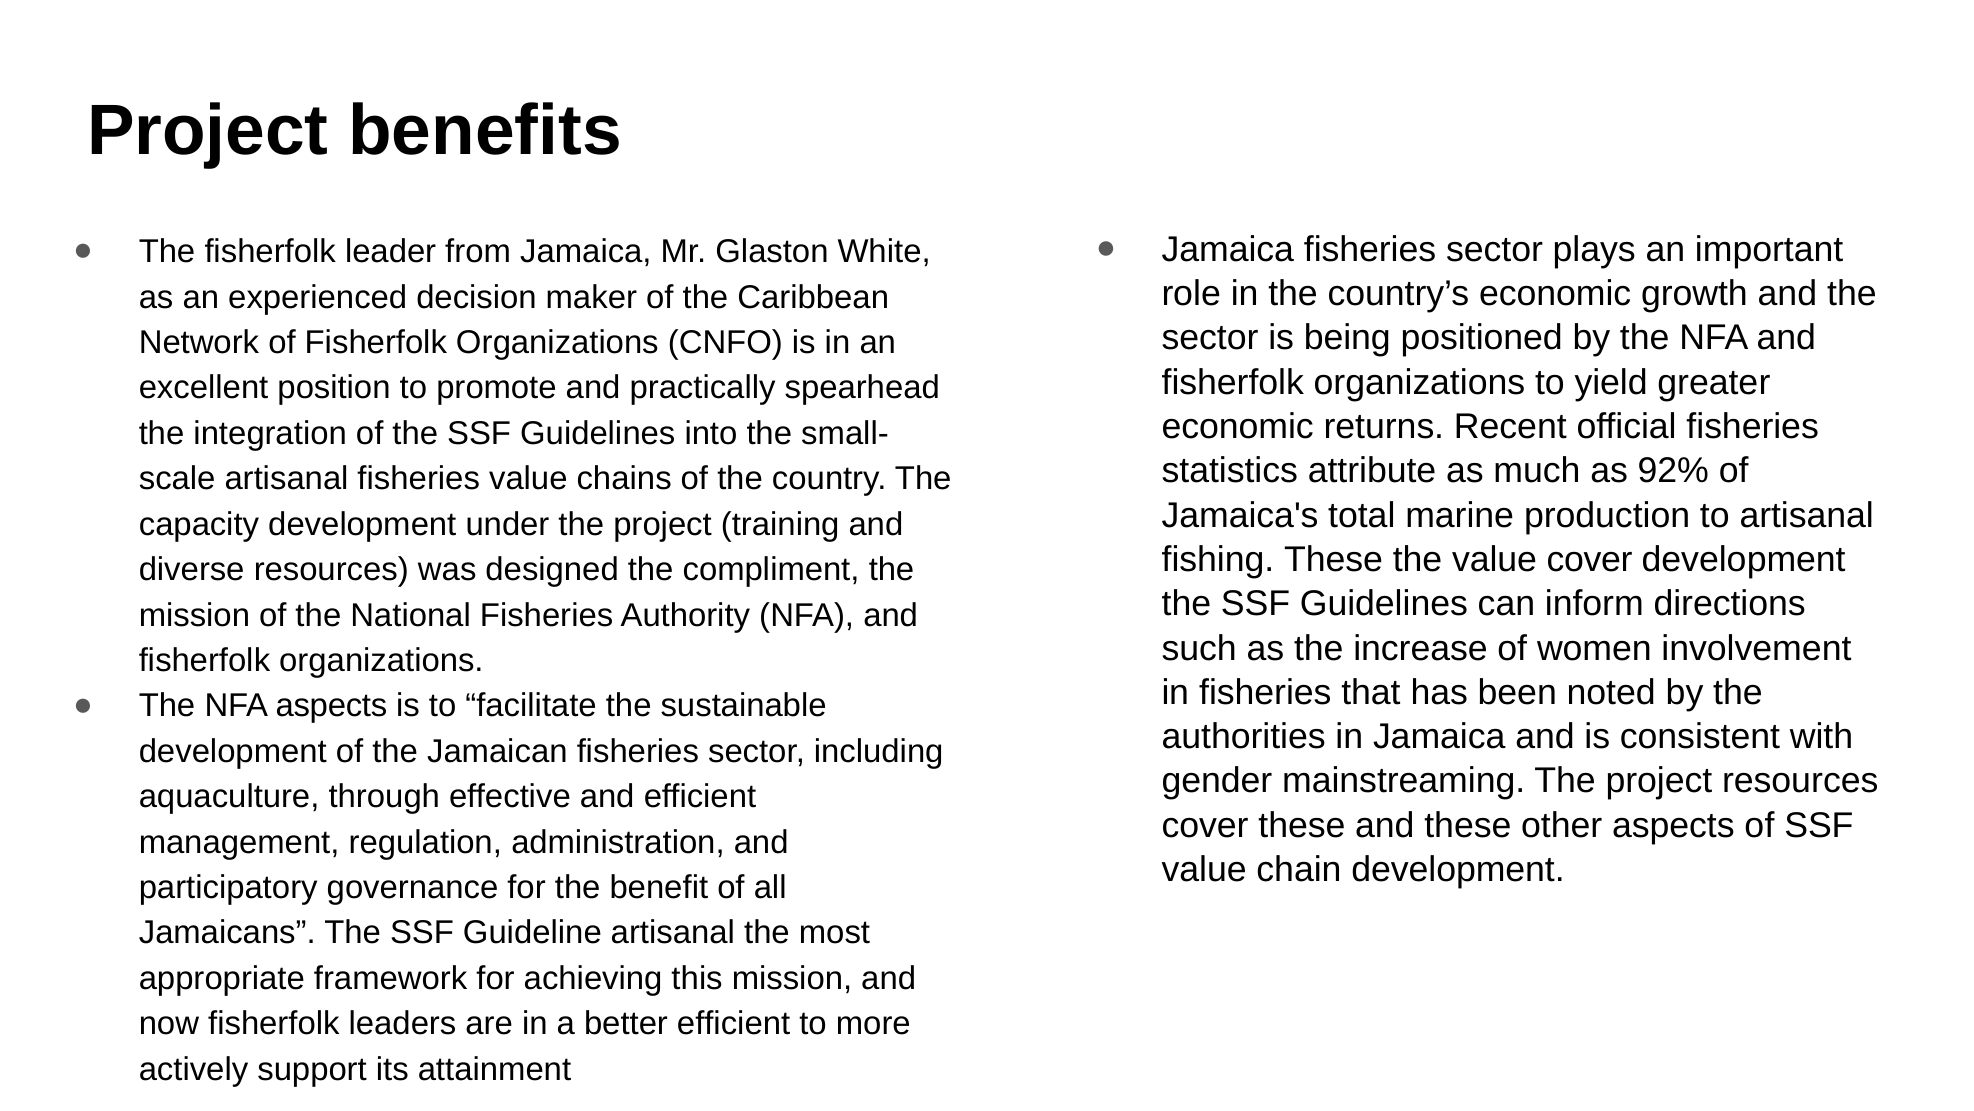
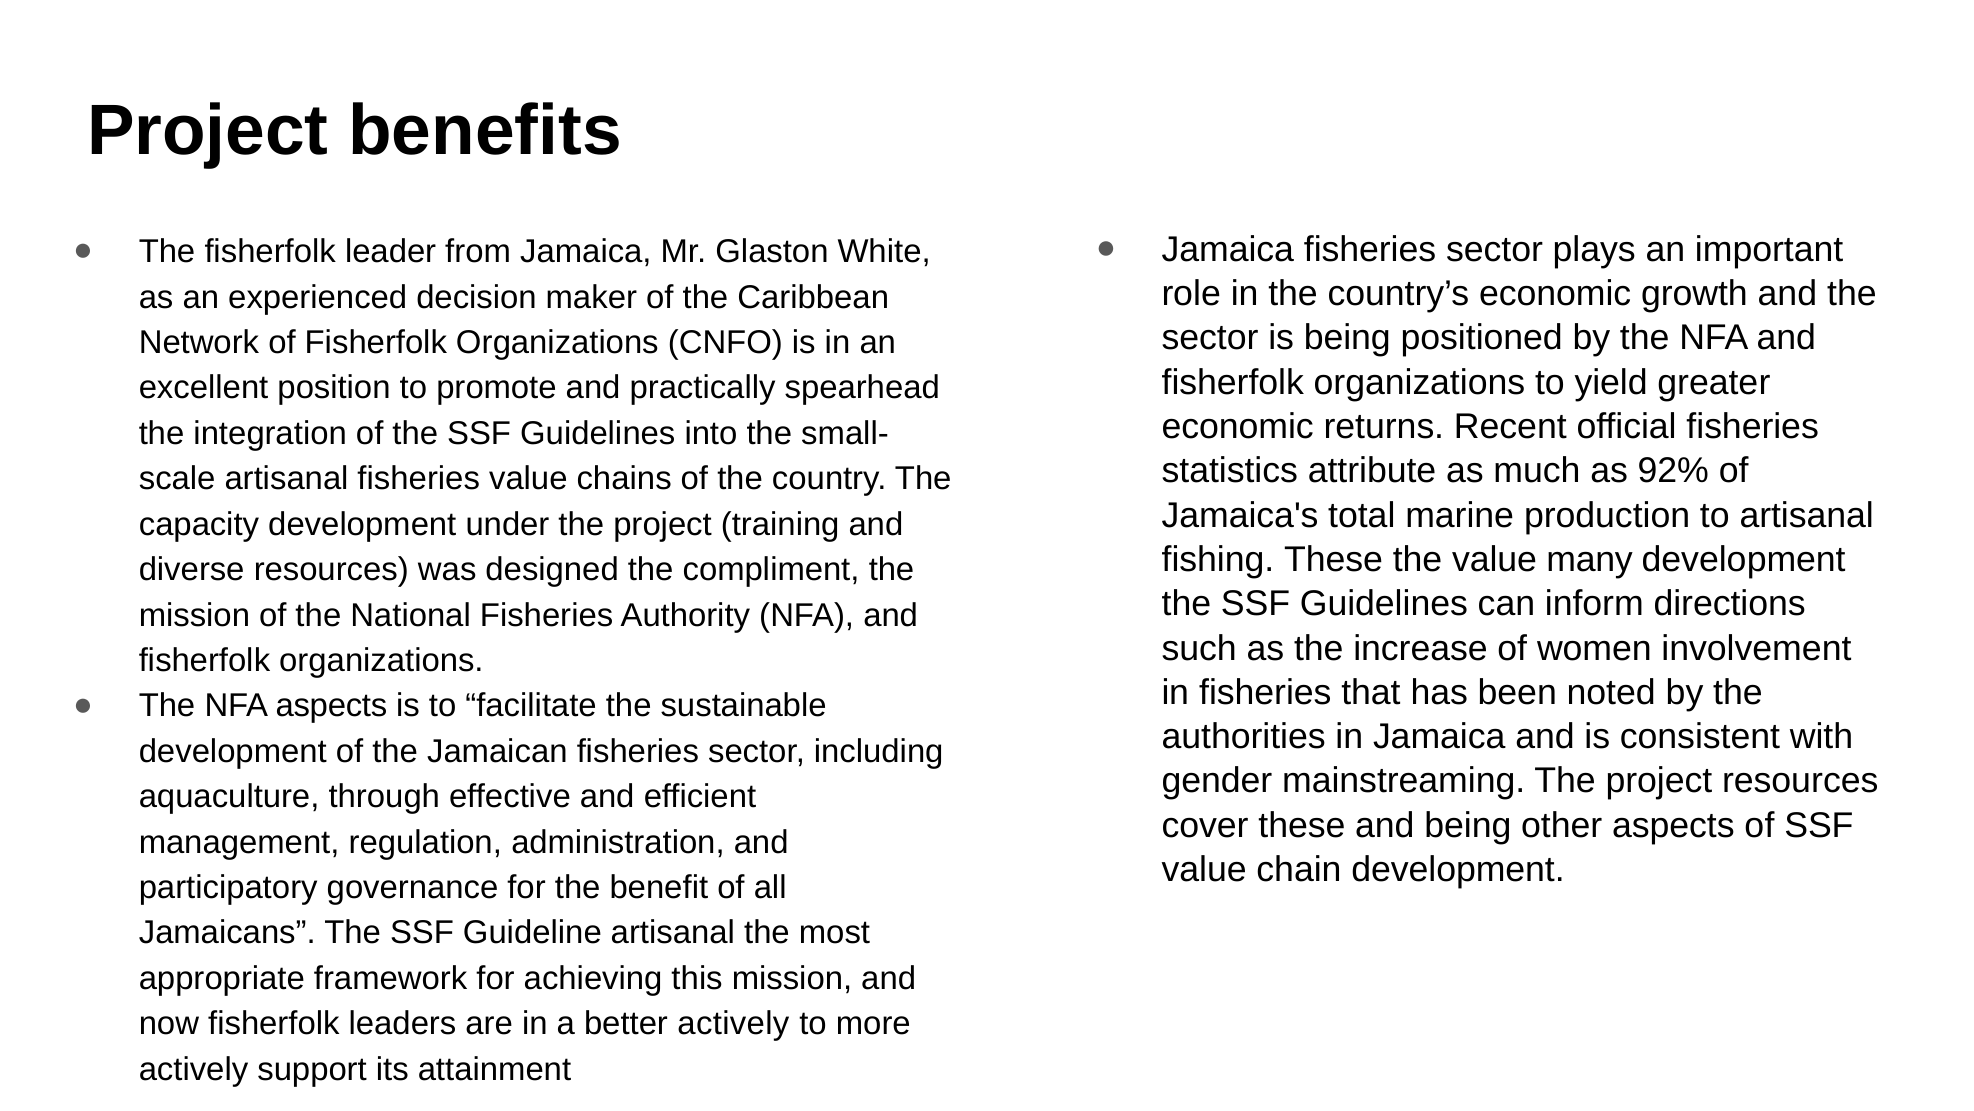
value cover: cover -> many (1590, 559)
and these: these -> being (1468, 825)
better efficient: efficient -> actively (733, 1023)
